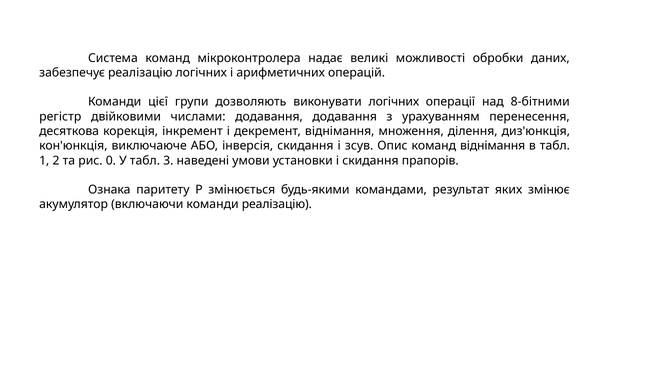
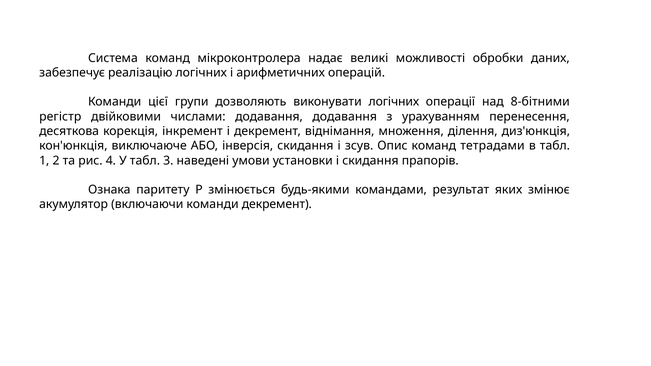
команд віднімання: віднімання -> тетрадами (492, 146)
0: 0 -> 4 (111, 161)
команди реалізацію: реалізацію -> декремент (277, 205)
